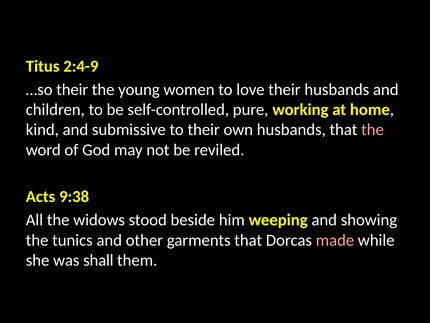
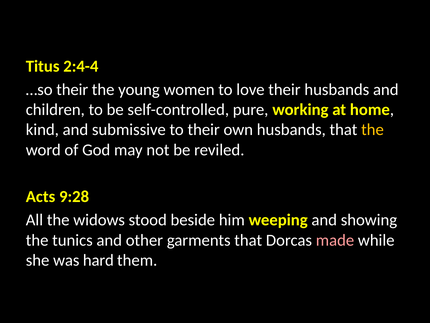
2:4-9: 2:4-9 -> 2:4-4 (81, 66)
the colour: pink -> yellow (372, 130)
9:38: 9:38 -> 9:28 (74, 196)
shall: shall -> hard (98, 260)
